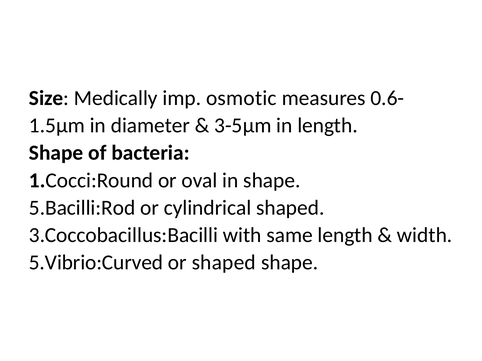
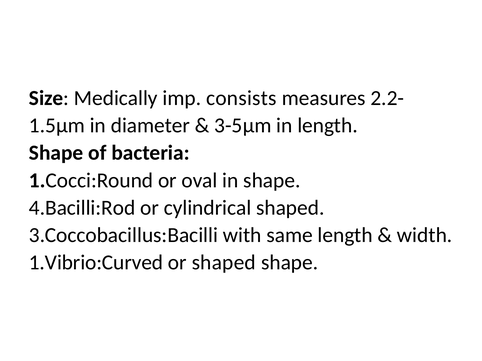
osmotic: osmotic -> consists (241, 98)
0.6-: 0.6- -> 2.2- (387, 98)
5.Bacilli:Rod: 5.Bacilli:Rod -> 4.Bacilli:Rod (82, 208)
5.Vibrio:Curved: 5.Vibrio:Curved -> 1.Vibrio:Curved (96, 263)
